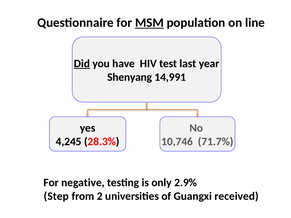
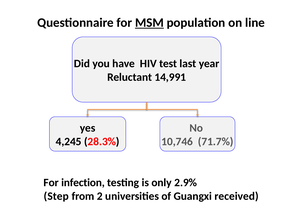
Did underline: present -> none (82, 64)
Shenyang: Shenyang -> Reluctant (130, 77)
negative: negative -> infection (83, 183)
